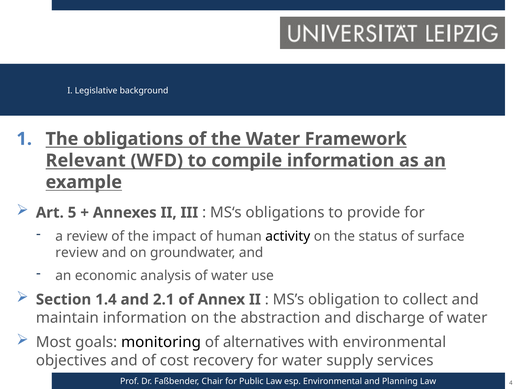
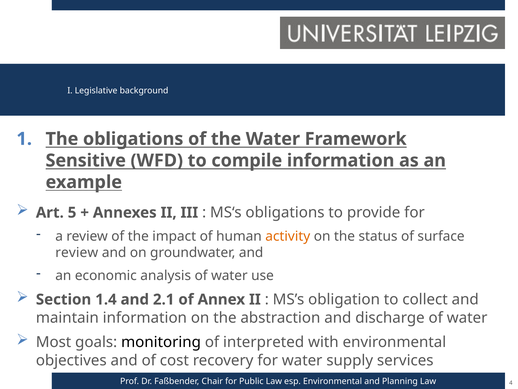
Relevant: Relevant -> Sensitive (86, 160)
activity colour: black -> orange (288, 236)
alternatives: alternatives -> interpreted (264, 342)
